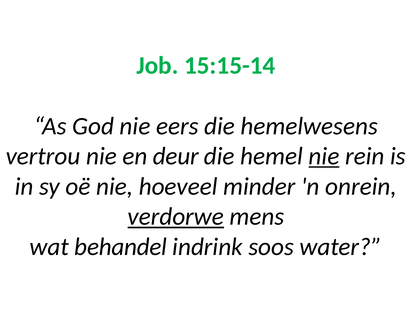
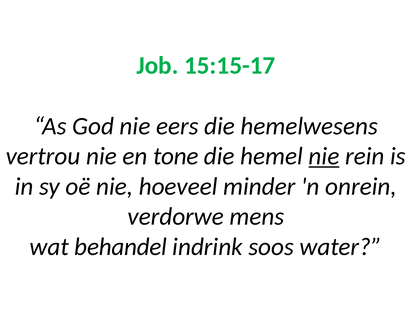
15:15-14: 15:15-14 -> 15:15-17 (230, 66)
deur: deur -> tone (176, 156)
verdorwe underline: present -> none (176, 217)
